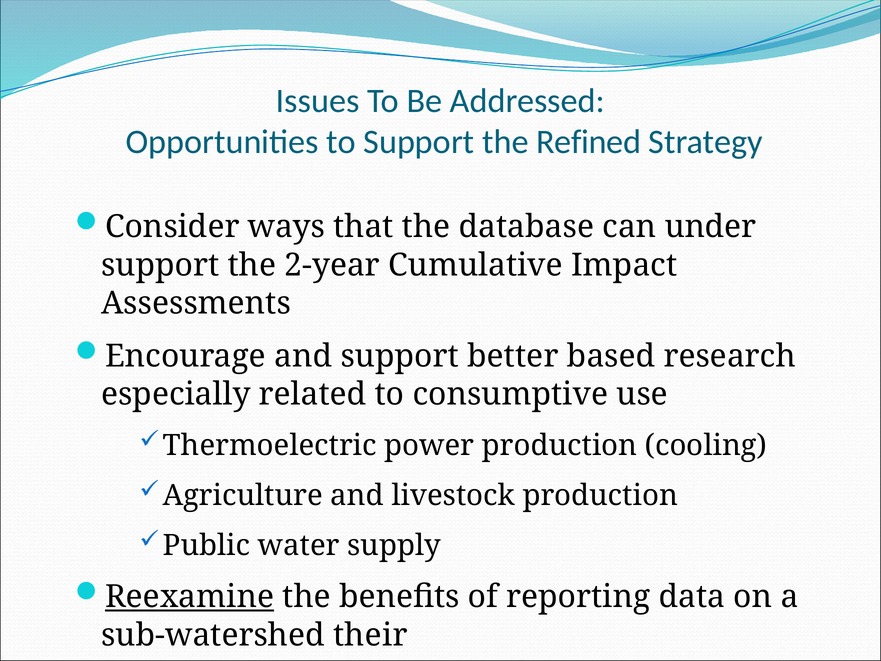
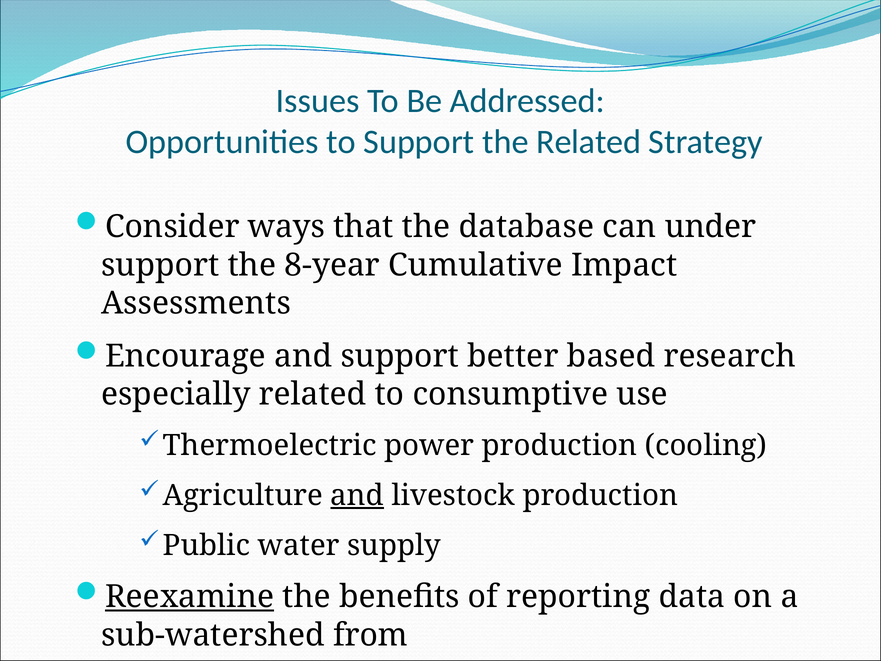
the Refined: Refined -> Related (589, 142)
2-year: 2-year -> 8-year (332, 265)
and underline: none -> present (357, 495)
their: their -> from (370, 635)
